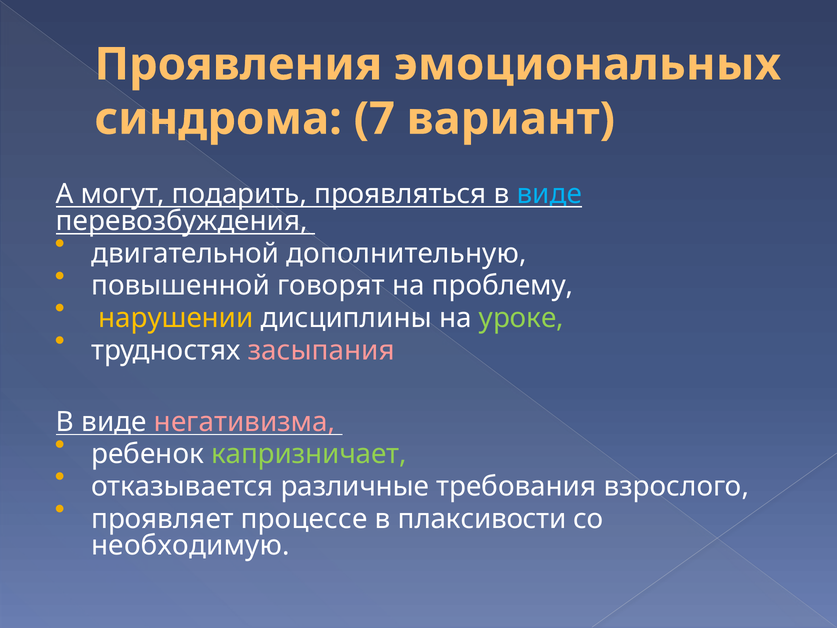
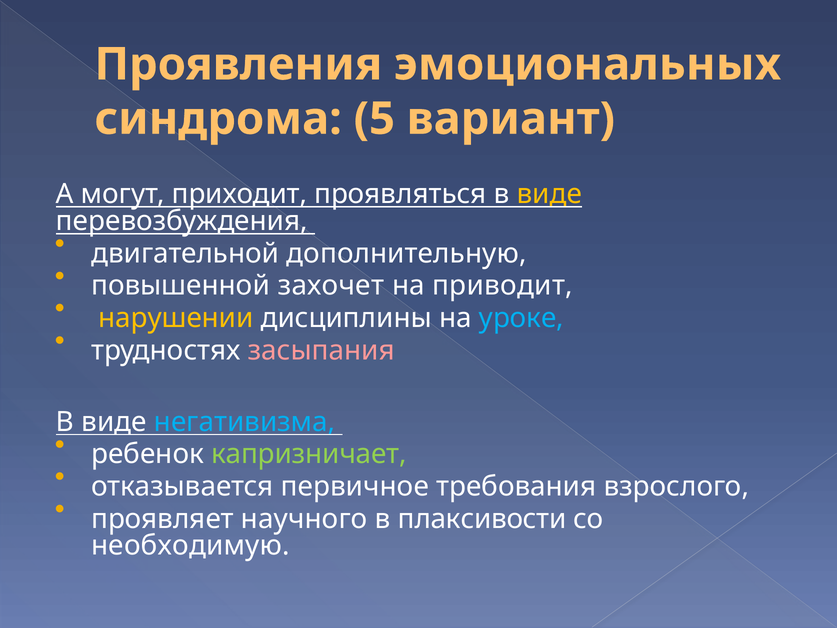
7: 7 -> 5 (374, 119)
подарить: подарить -> приходит (240, 194)
виде colour: light blue -> yellow (549, 194)
говорят: говорят -> захочет (331, 286)
проблему: проблему -> приводит (503, 286)
уроке colour: light green -> light blue (521, 318)
негативизма colour: pink -> light blue (245, 422)
различные: различные -> первичное (355, 486)
процессе: процессе -> научного (304, 519)
